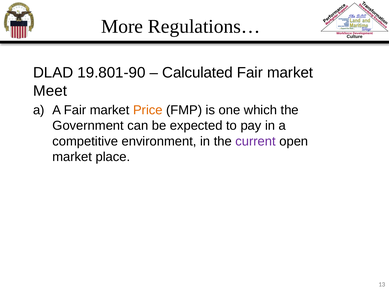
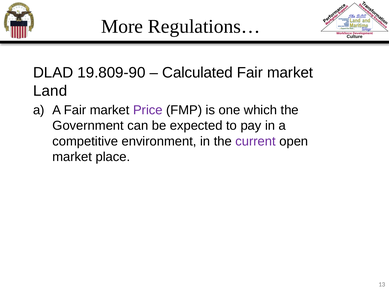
19.801-90: 19.801-90 -> 19.809-90 (111, 73)
Meet: Meet -> Land (50, 91)
Price colour: orange -> purple (148, 110)
